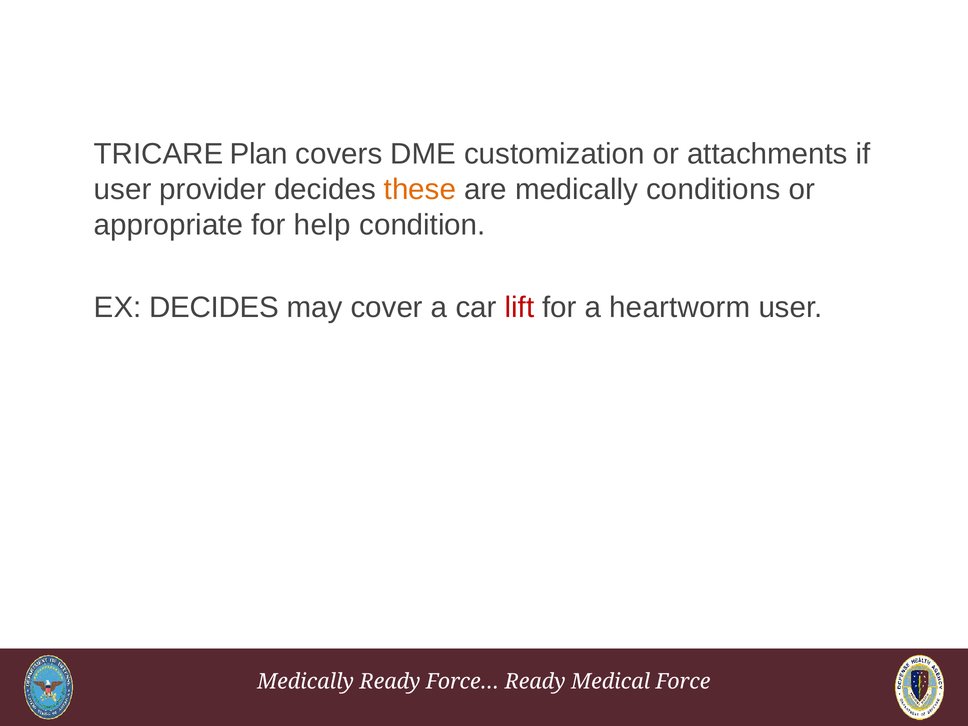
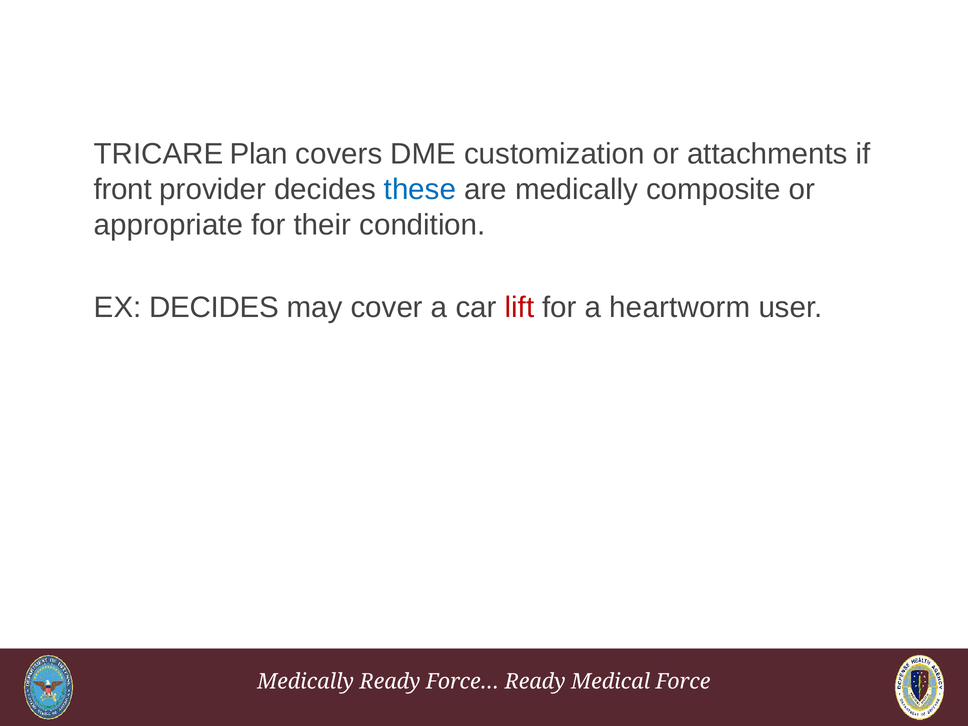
user: user -> front (123, 189)
these colour: orange -> blue (420, 189)
conditions: conditions -> composite (713, 189)
help: help -> their (322, 225)
